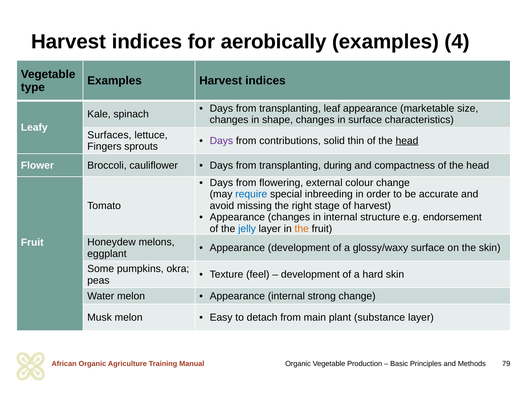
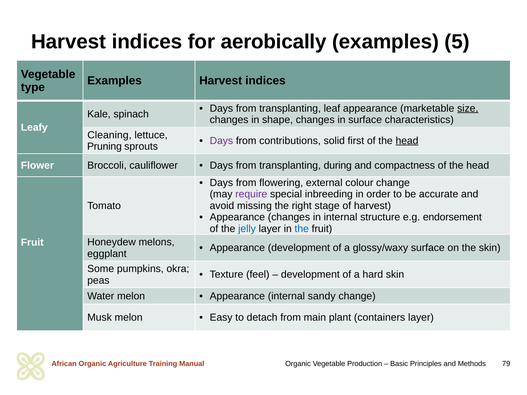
4: 4 -> 5 (457, 42)
size underline: none -> present (468, 108)
Surfaces: Surfaces -> Cleaning (109, 135)
thin: thin -> first (356, 141)
Fingers: Fingers -> Pruning (104, 147)
require colour: blue -> purple (251, 194)
the colour: orange -> blue (302, 229)
strong: strong -> sandy (322, 296)
substance: substance -> containers (380, 318)
